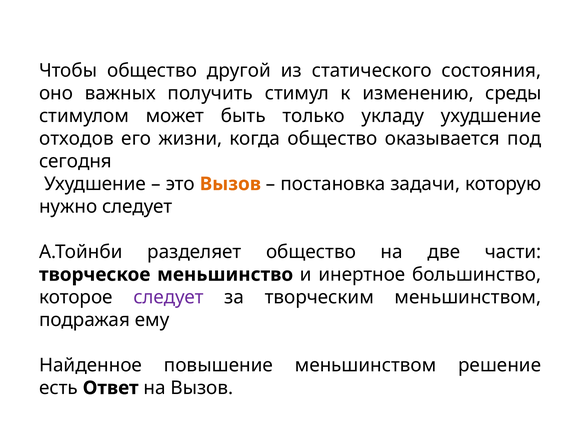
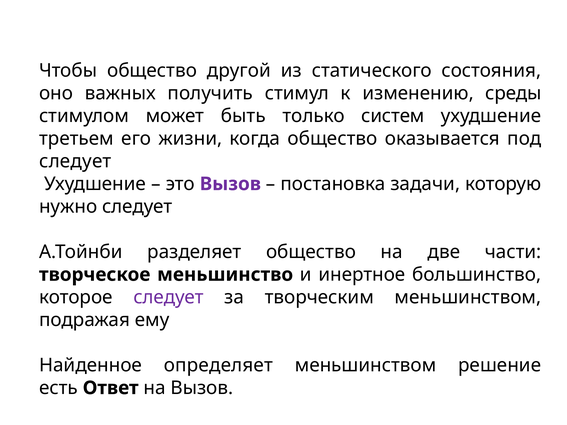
укладу: укладу -> систем (393, 116)
отходов: отходов -> третьем (76, 139)
сегодня: сегодня -> следует (75, 161)
Вызов colour: orange -> purple (230, 184)
повышение: повышение -> определяет (218, 365)
